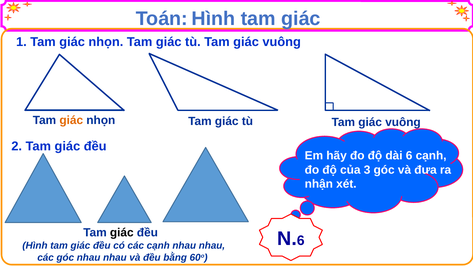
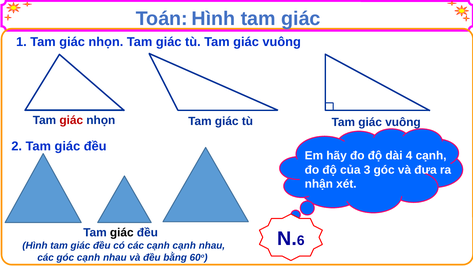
giác colour: orange -> red (71, 120)
dài 6: 6 -> 4 (409, 156)
cạnh nhau: nhau -> cạnh (184, 246)
góc nhau: nhau -> cạnh (89, 257)
